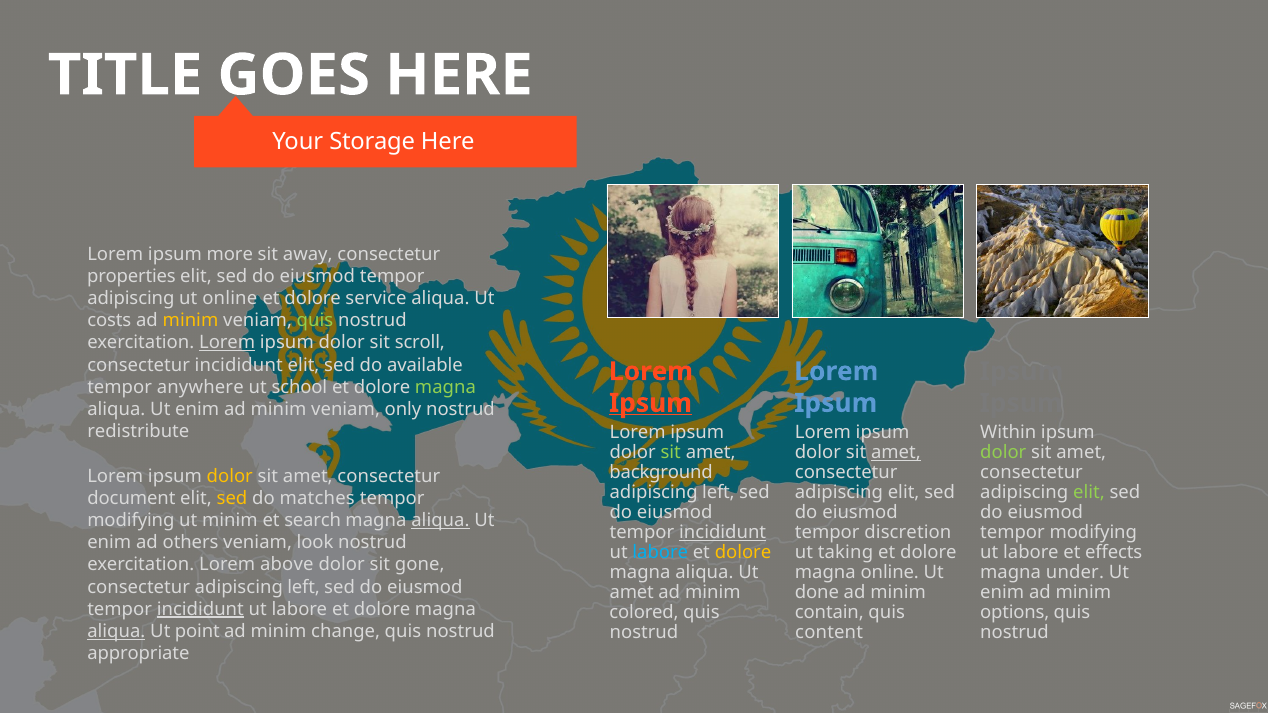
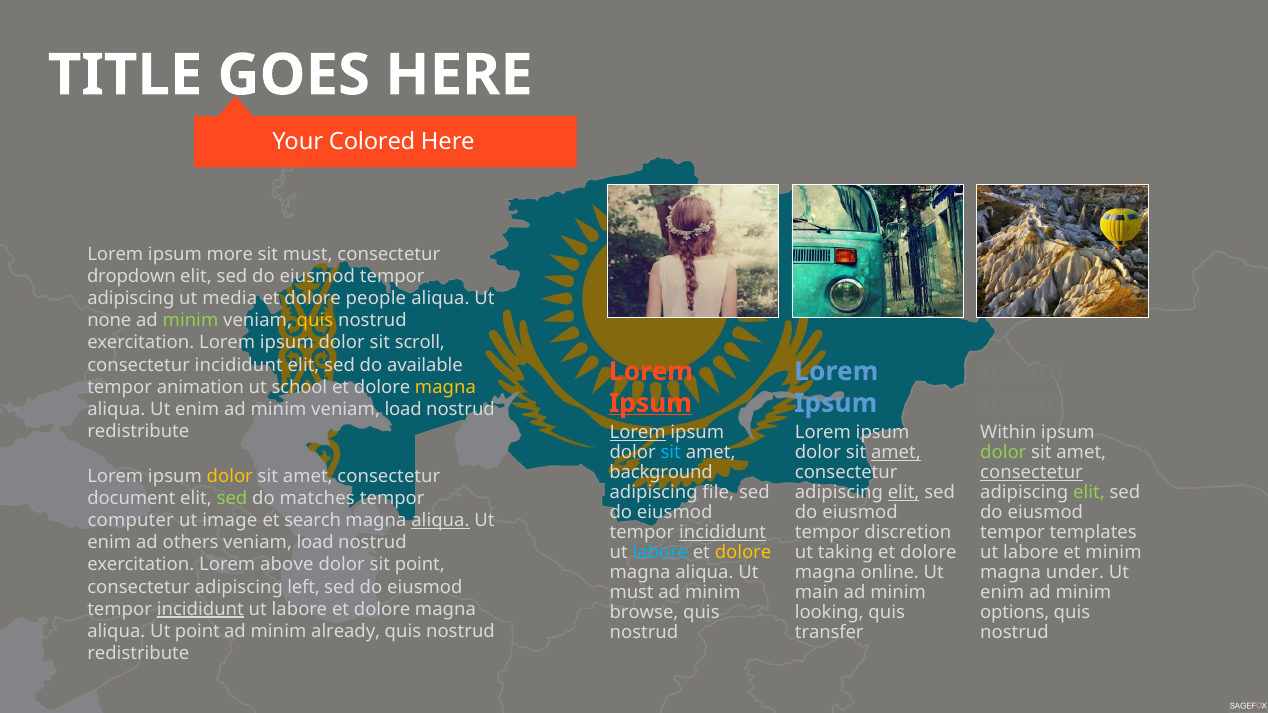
Storage: Storage -> Colored (372, 142)
sit away: away -> must (308, 254)
properties: properties -> dropdown (131, 276)
ut online: online -> media (230, 298)
service: service -> people (376, 298)
costs: costs -> none (109, 321)
minim colour: yellow -> light green (191, 321)
quis colour: light green -> yellow (315, 321)
Lorem underline: present -> none (227, 343)
anywhere: anywhere -> animation (200, 387)
magna colour: light green -> yellow (445, 387)
minim veniam only: only -> load (403, 409)
Lorem underline: none -> present (638, 433)
sit colour: light green -> light blue (671, 453)
consectetur underline: none -> present (1032, 473)
left: left -> file (718, 493)
elit underline: none -> present (904, 493)
sed colour: yellow -> light green (232, 498)
modifying: modifying -> computer (131, 520)
ut minim: minim -> image (230, 520)
modifying: modifying -> templates (1093, 533)
look: look -> load (315, 543)
et effects: effects -> minim (1113, 553)
sit gone: gone -> point (420, 565)
amet: amet -> must (632, 593)
done: done -> main (817, 593)
colored: colored -> browse (644, 613)
contain: contain -> looking (829, 613)
aliqua underline: present -> none (116, 632)
change: change -> already (346, 632)
content: content -> transfer (829, 633)
appropriate: appropriate -> redistribute (138, 654)
